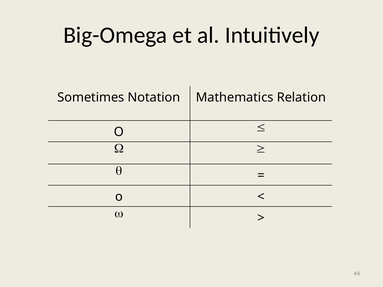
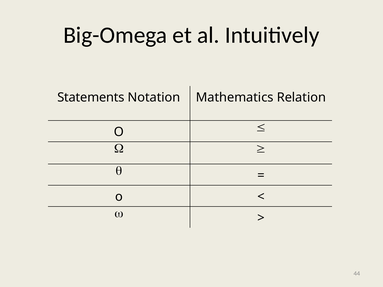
Sometimes: Sometimes -> Statements (91, 98)
